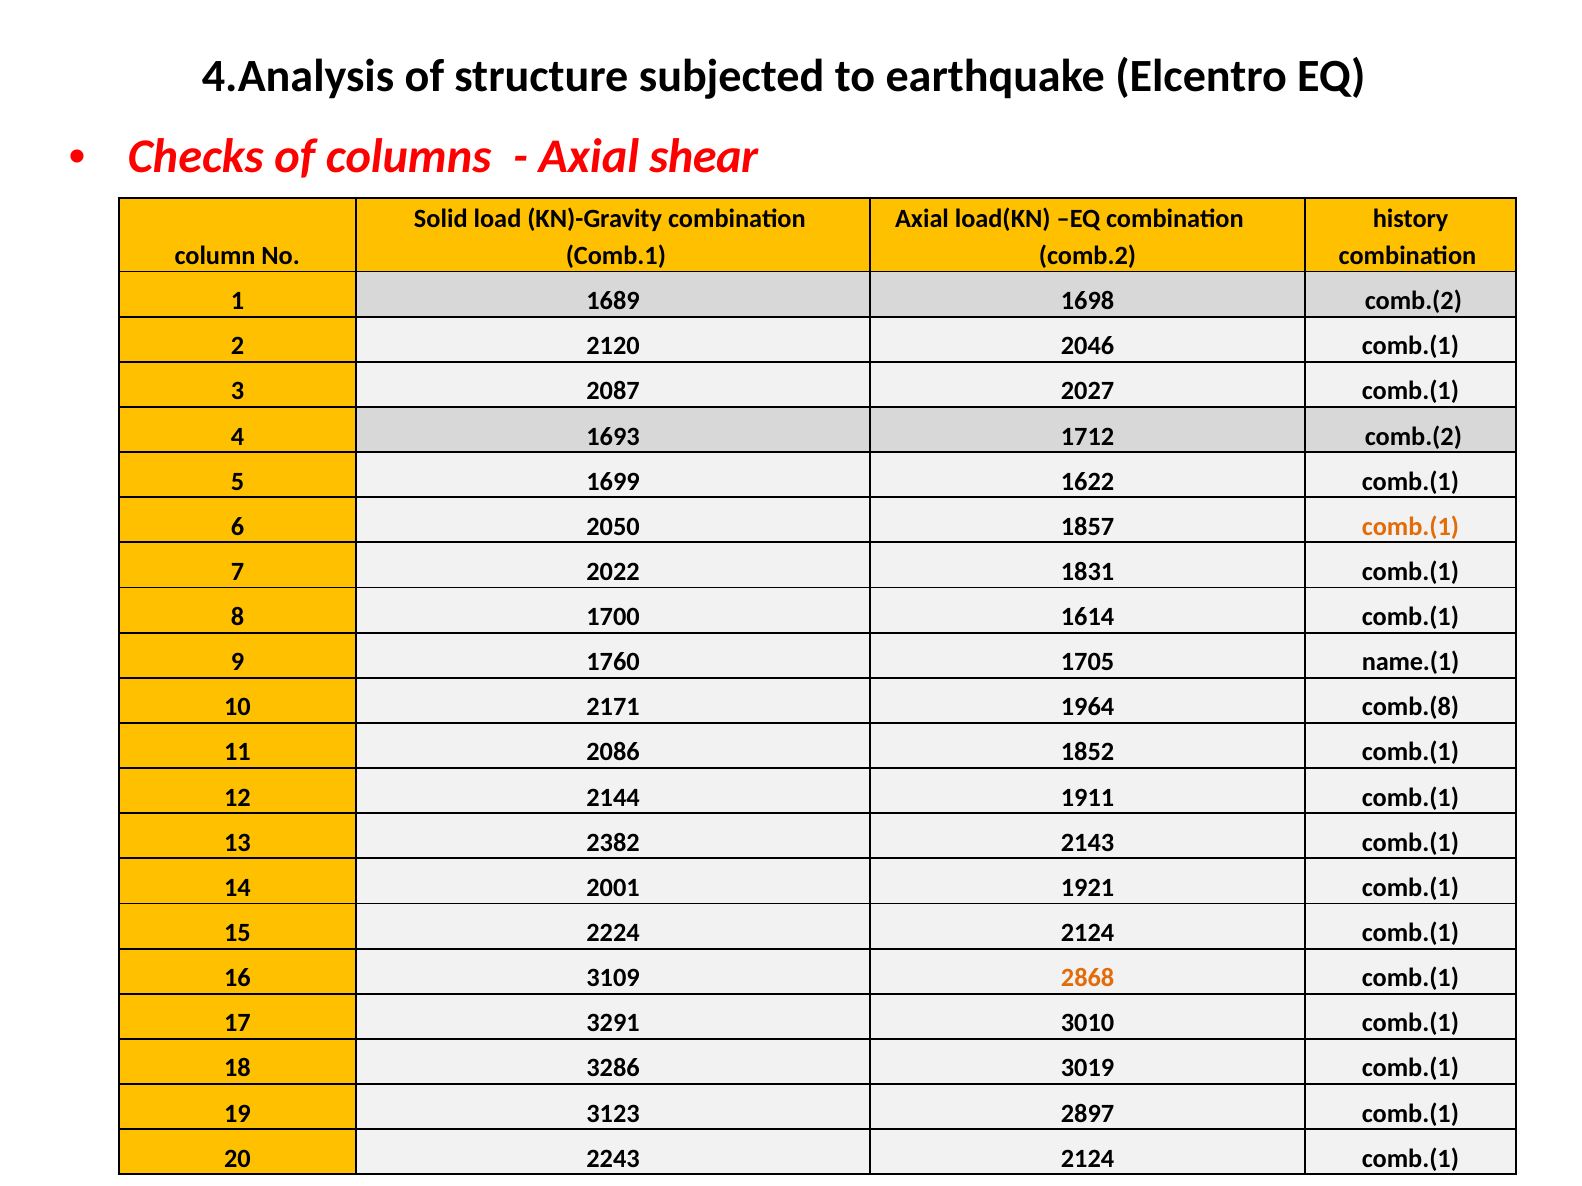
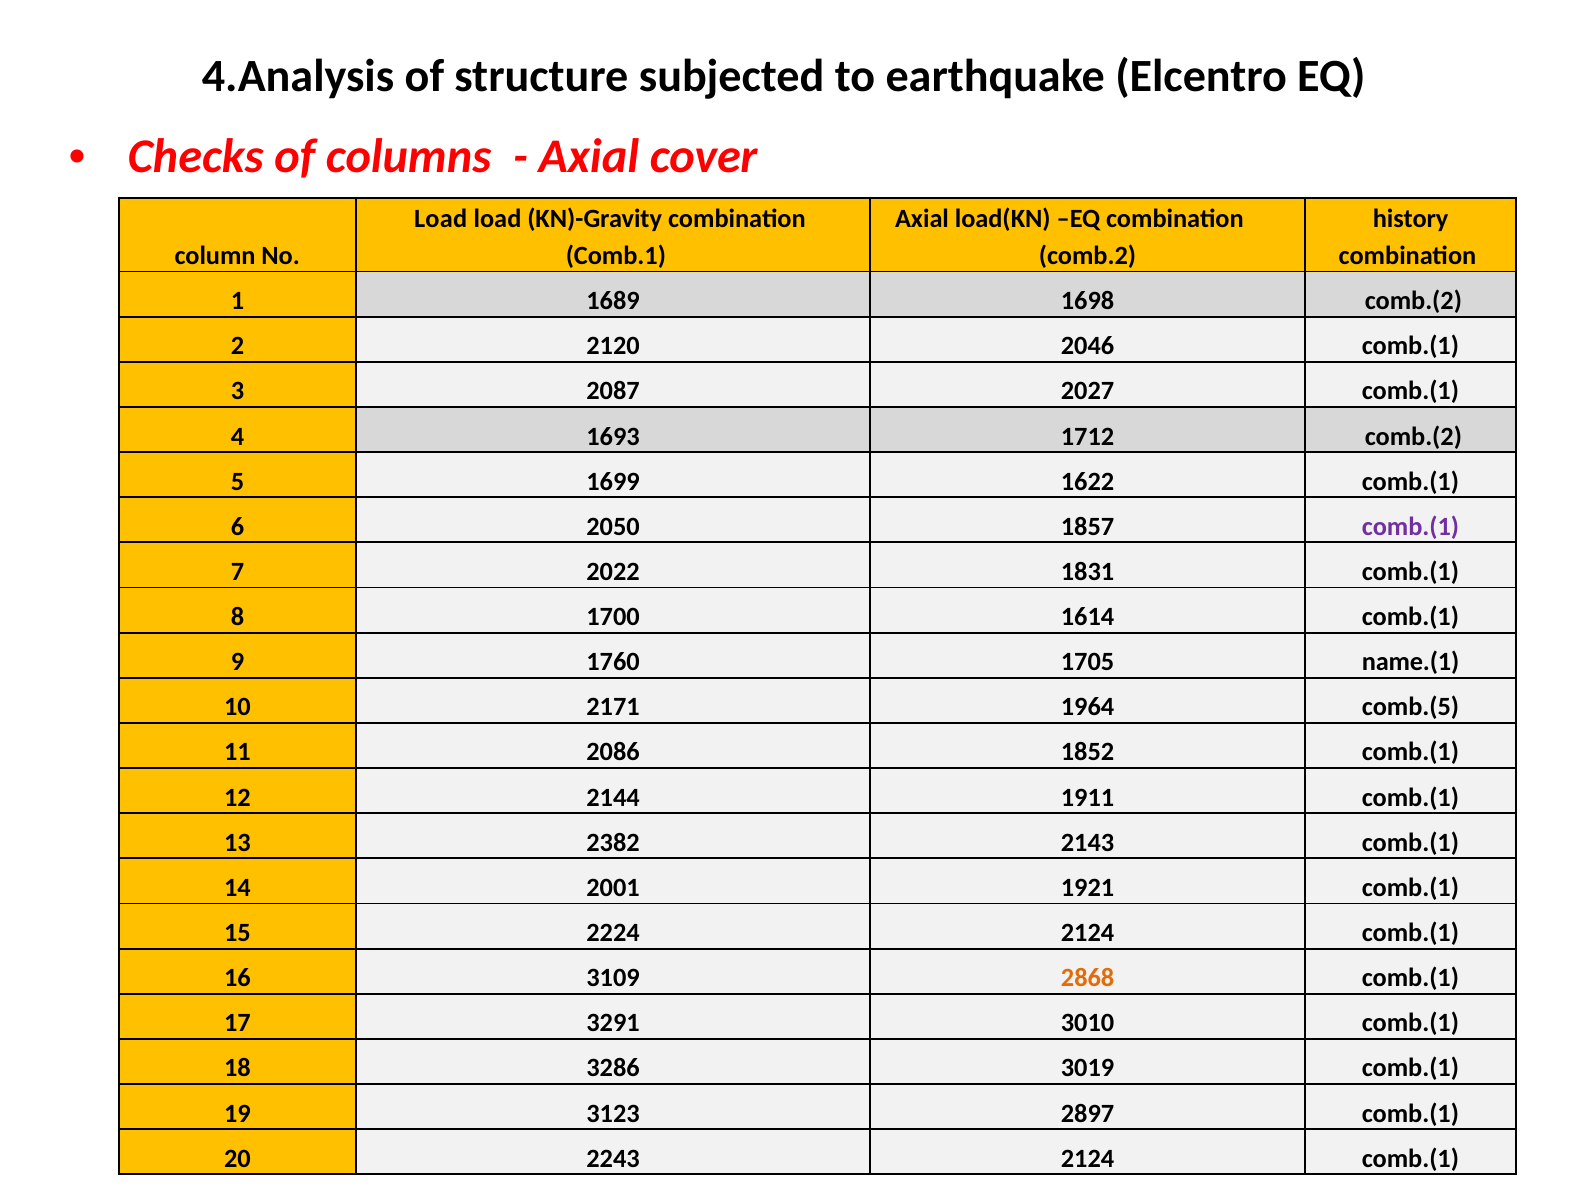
shear: shear -> cover (704, 157)
Solid: Solid -> Load (441, 219)
comb.(1 colour: orange -> purple (1410, 527)
comb.(8: comb.(8 -> comb.(5 (1410, 707)
